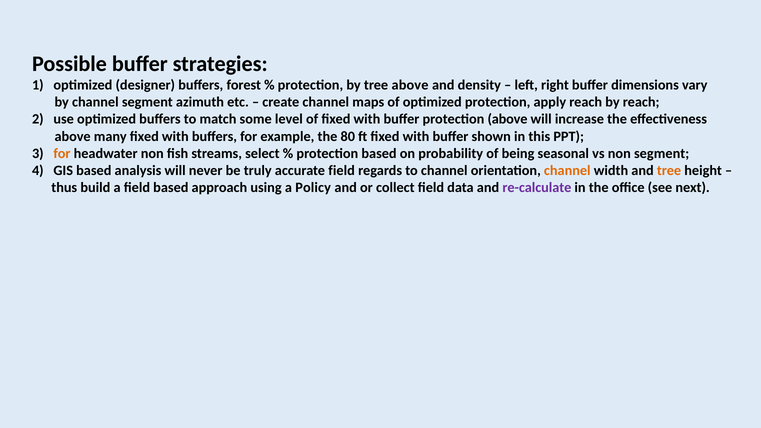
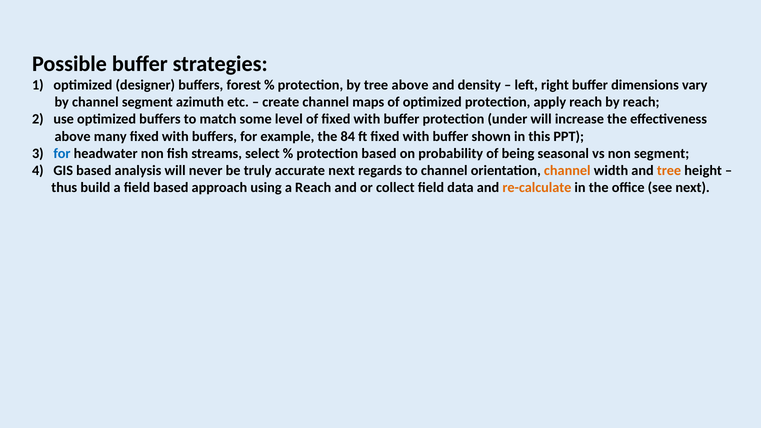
protection above: above -> under (507, 119)
80: 80 -> 84 (348, 136)
for colour: orange -> blue (62, 154)
accurate field: field -> next (342, 171)
a Policy: Policy -> Reach (313, 188)
re-calculate colour: purple -> orange (537, 188)
